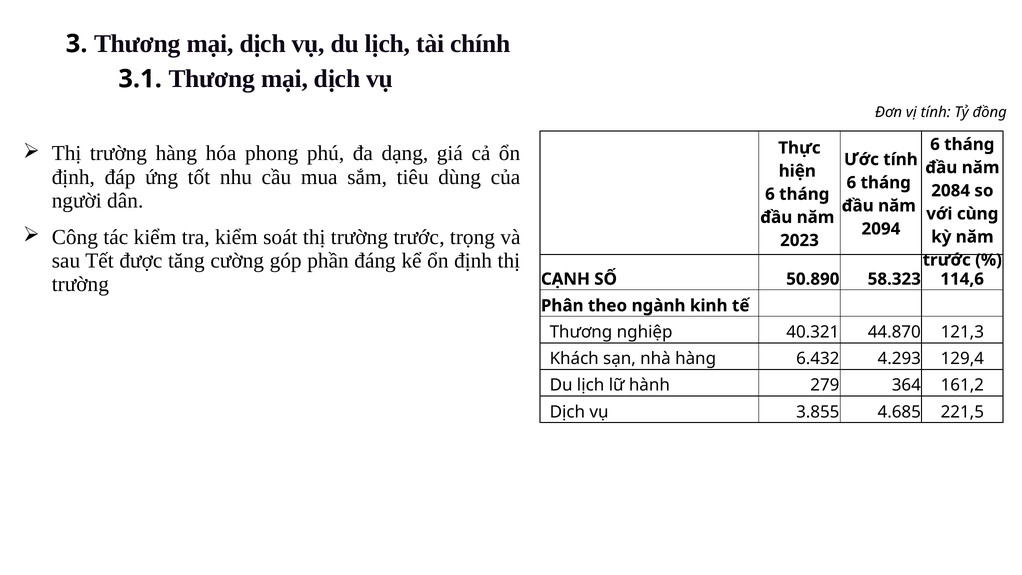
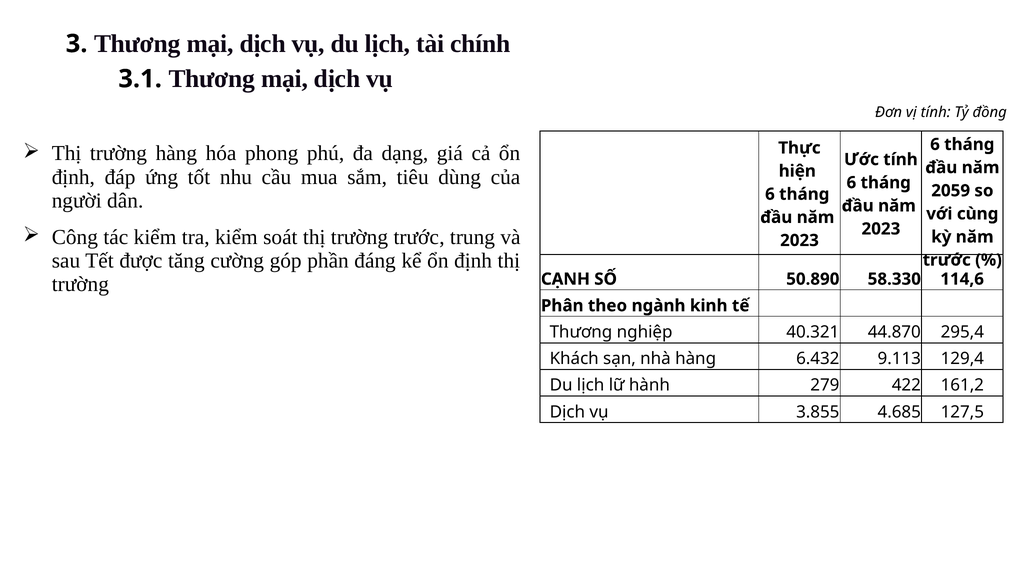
2084: 2084 -> 2059 (951, 191)
2094: 2094 -> 2023 (881, 229)
trọng: trọng -> trung (472, 237)
58.323: 58.323 -> 58.330 (894, 279)
121,3: 121,3 -> 295,4 (962, 332)
4.293: 4.293 -> 9.113 (899, 359)
364: 364 -> 422 (906, 385)
221,5: 221,5 -> 127,5 (962, 412)
